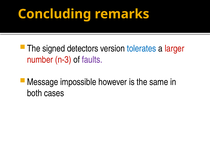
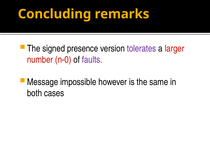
detectors: detectors -> presence (83, 49)
tolerates colour: blue -> purple (141, 49)
n-3: n-3 -> n-0 (63, 60)
